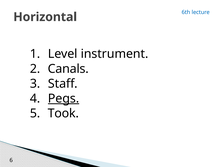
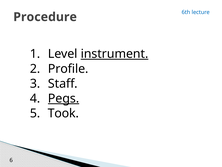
Horizontal: Horizontal -> Procedure (45, 17)
instrument underline: none -> present (115, 54)
Canals: Canals -> Profile (68, 69)
